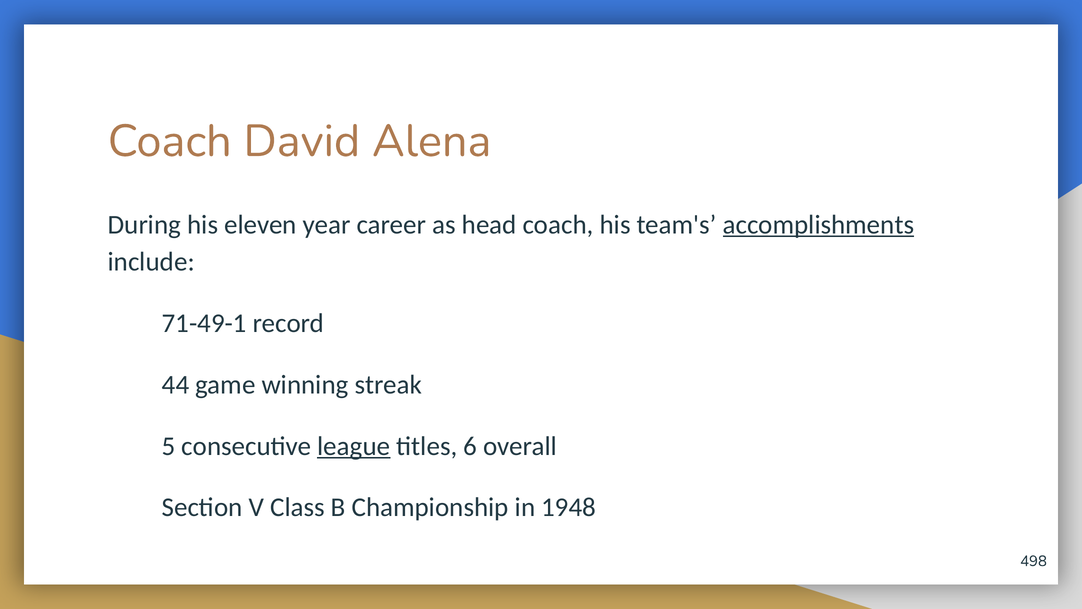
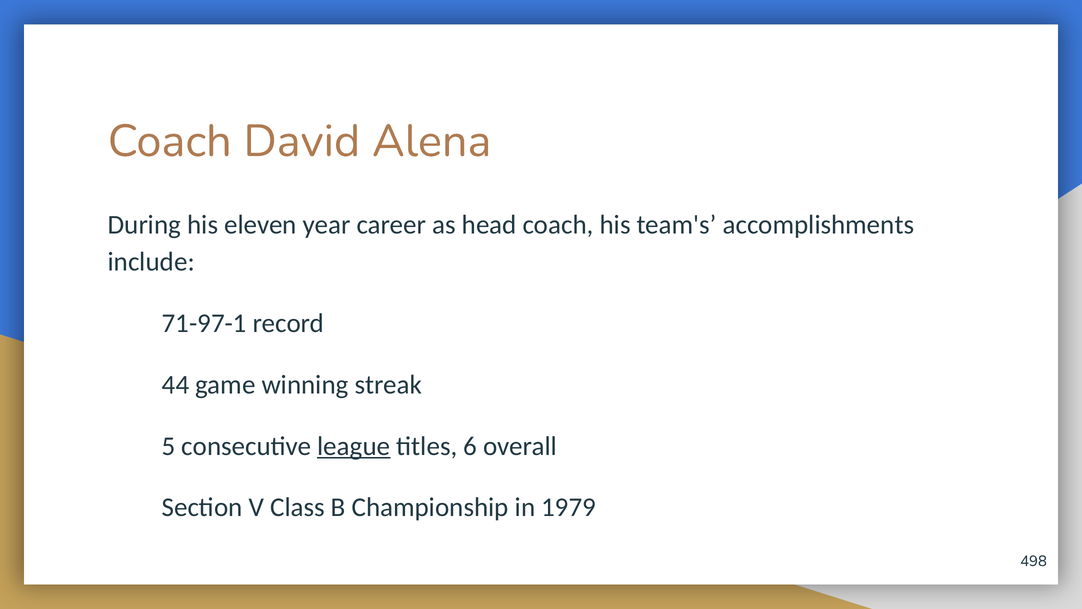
accomplishments underline: present -> none (818, 225)
71-49-1: 71-49-1 -> 71-97-1 (204, 323)
1948: 1948 -> 1979 (569, 507)
